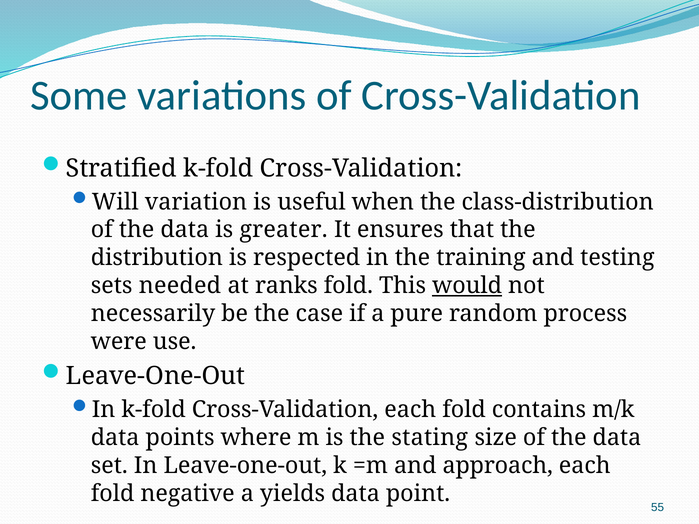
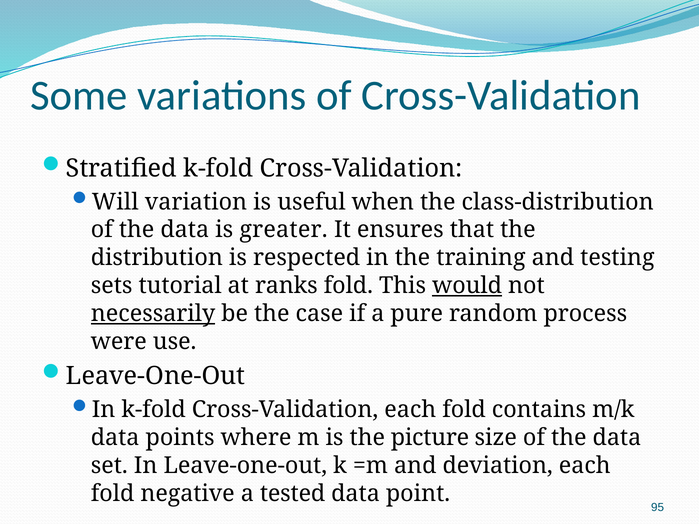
needed: needed -> tutorial (180, 286)
necessarily underline: none -> present (153, 314)
stating: stating -> picture (430, 438)
approach: approach -> deviation (498, 466)
yields: yields -> tested (293, 494)
55: 55 -> 95 (658, 508)
